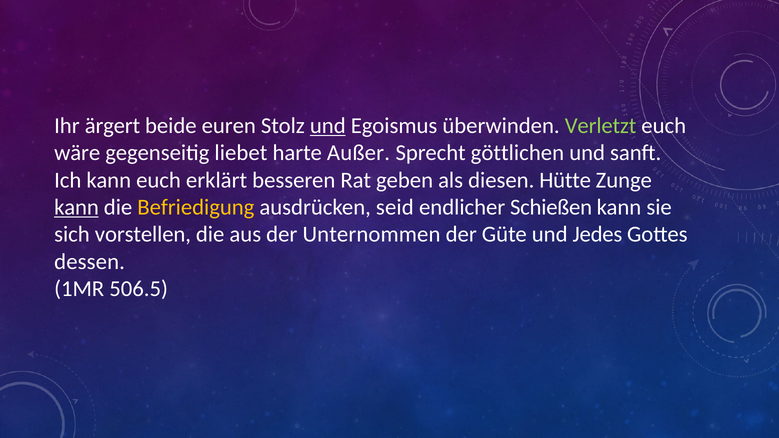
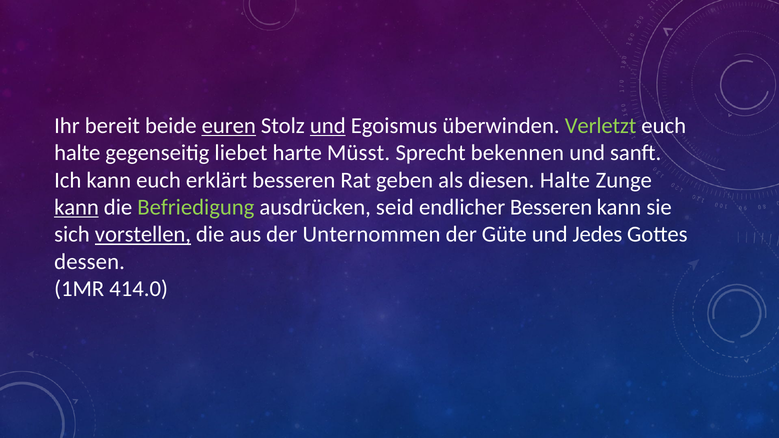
ärgert: ärgert -> bereit (112, 126)
euren underline: none -> present (229, 126)
wäre: wäre -> halte (77, 153)
Außer: Außer -> Müsst (359, 153)
göttlichen: göttlichen -> bekennen (517, 153)
diesen Hütte: Hütte -> Halte (565, 180)
Befriedigung colour: yellow -> light green (196, 207)
endlicher Schießen: Schießen -> Besseren (551, 207)
vorstellen underline: none -> present (143, 235)
506.5: 506.5 -> 414.0 (139, 289)
